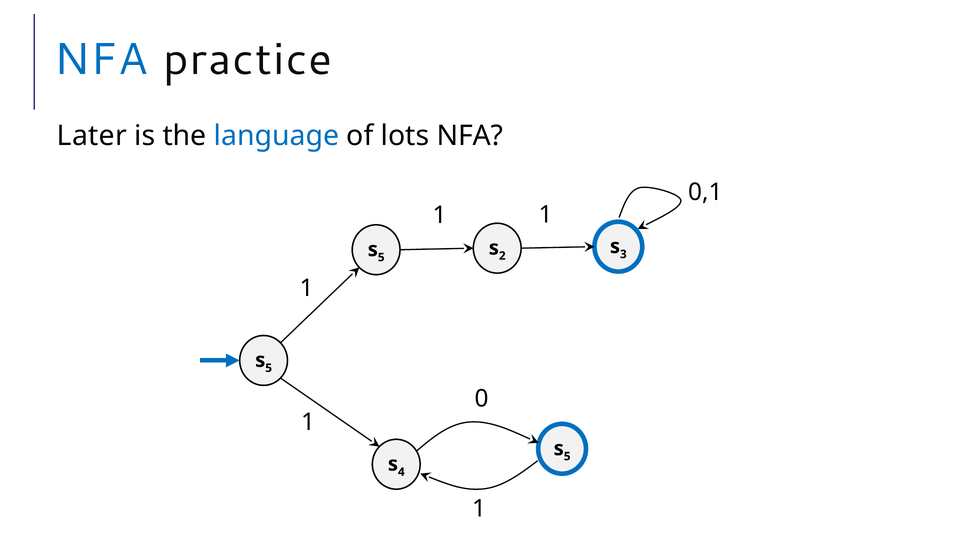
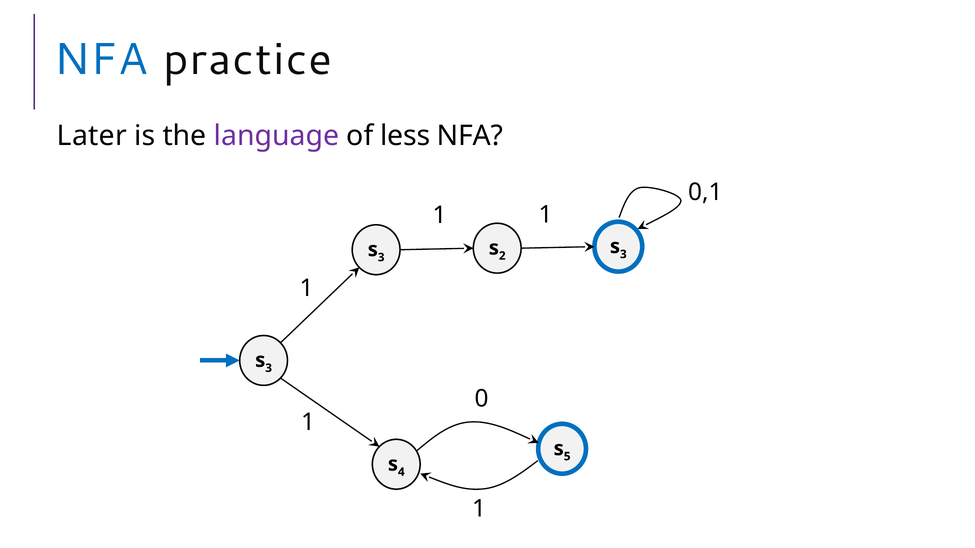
language colour: blue -> purple (277, 136)
lots: lots -> less (405, 136)
5: 5 -> 3 (381, 258)
5: 5 -> 3 (269, 368)
